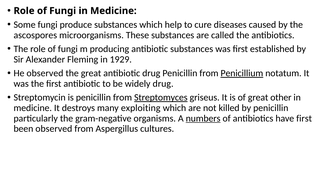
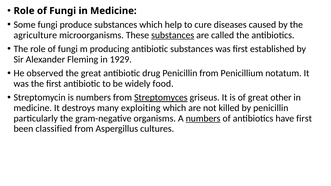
ascospores: ascospores -> agriculture (35, 35)
substances underline: none -> present (173, 35)
Penicillium underline: present -> none (242, 73)
widely drug: drug -> food (163, 84)
is penicillin: penicillin -> numbers (93, 98)
been observed: observed -> classified (54, 129)
